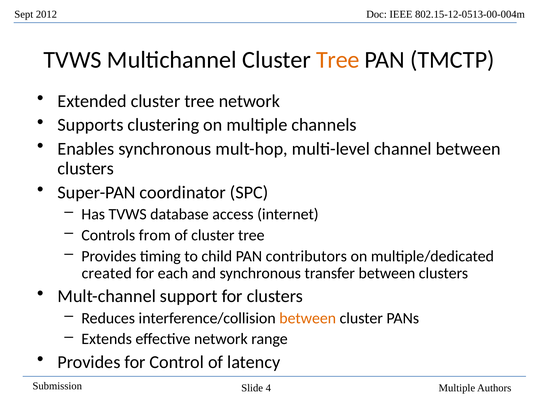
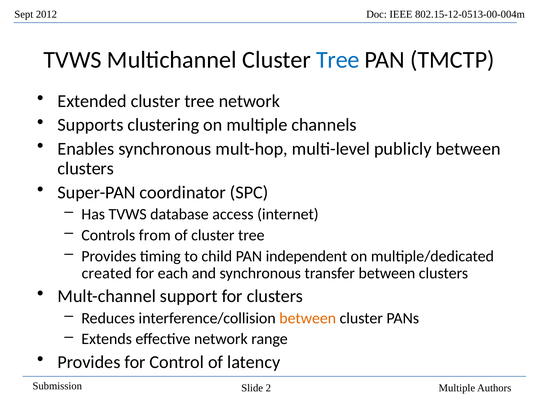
Tree colour: orange -> blue (338, 60)
channel: channel -> publicly (403, 149)
contributors: contributors -> independent (306, 256)
4: 4 -> 2 (268, 388)
